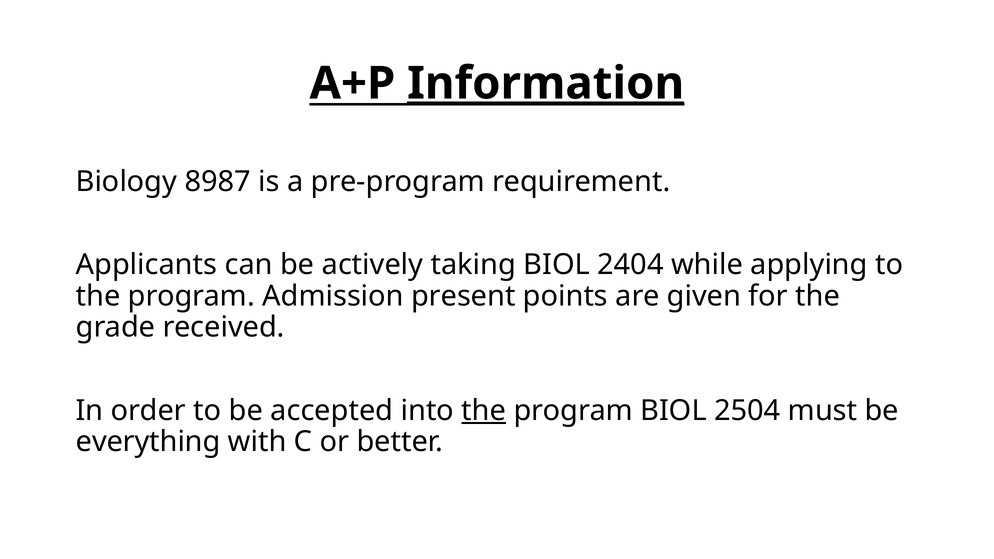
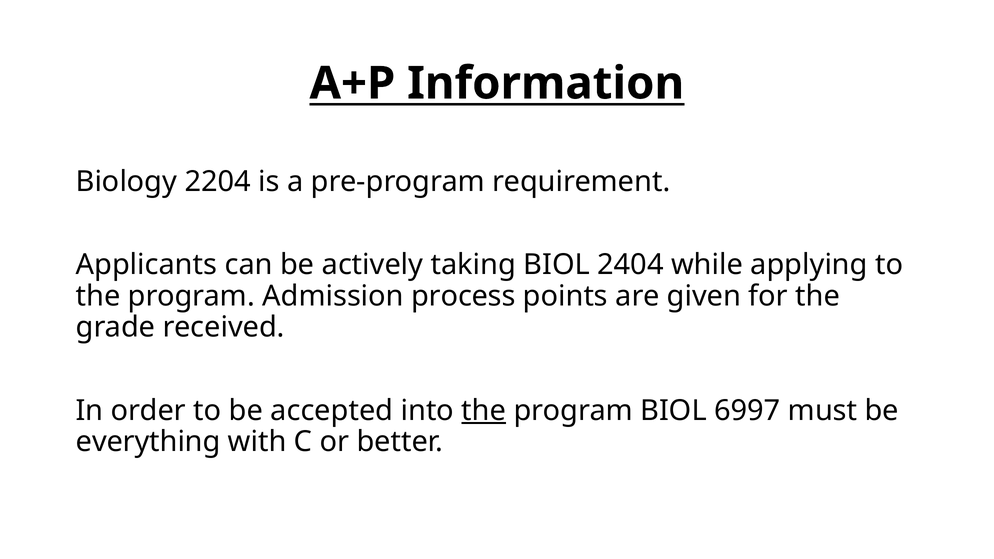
Information underline: present -> none (546, 83)
8987: 8987 -> 2204 (218, 182)
present: present -> process (463, 296)
2504: 2504 -> 6997 (747, 411)
